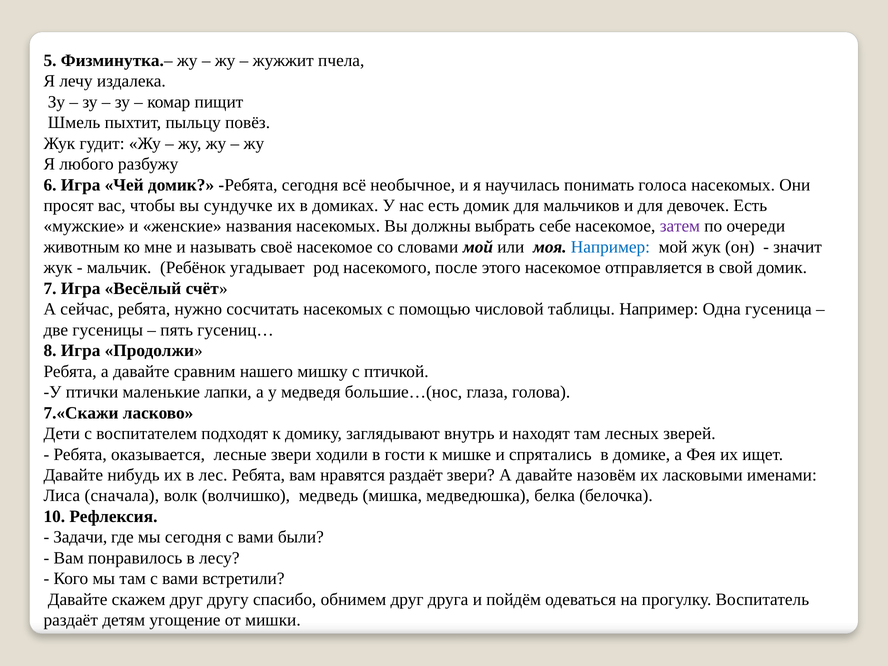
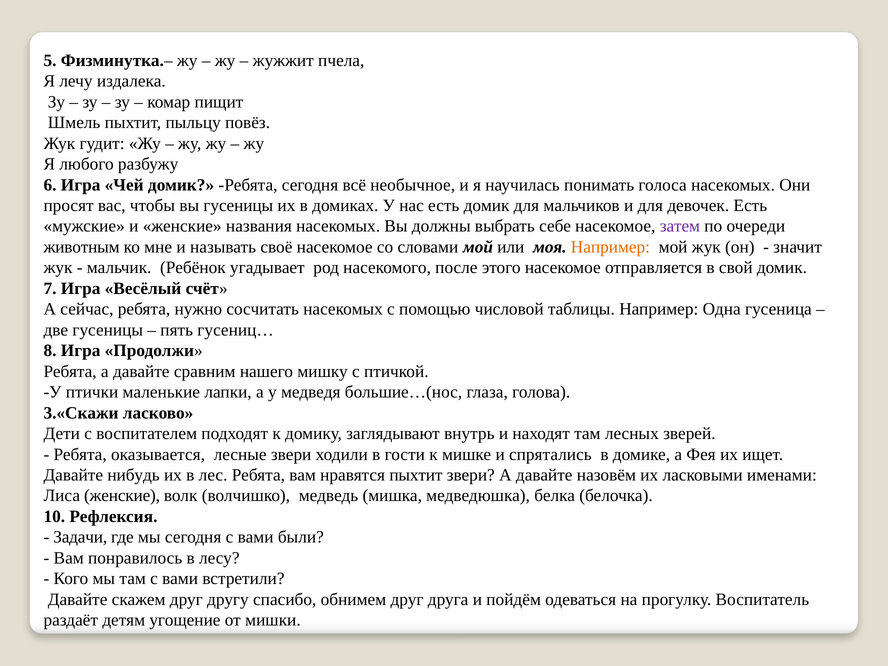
вы сундучке: сундучке -> гусеницы (238, 206)
Например colour: blue -> orange (610, 247)
7.«Скажи: 7.«Скажи -> 3.«Скажи (81, 413)
нравятся раздаёт: раздаёт -> пыхтит (416, 475)
Лиса сначала: сначала -> женские (122, 496)
